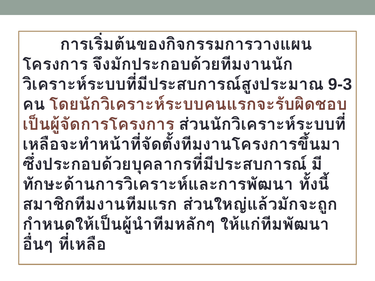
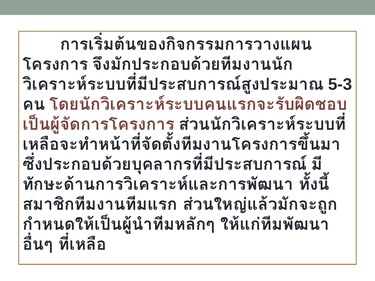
9-3: 9-3 -> 5-3 (340, 84)
